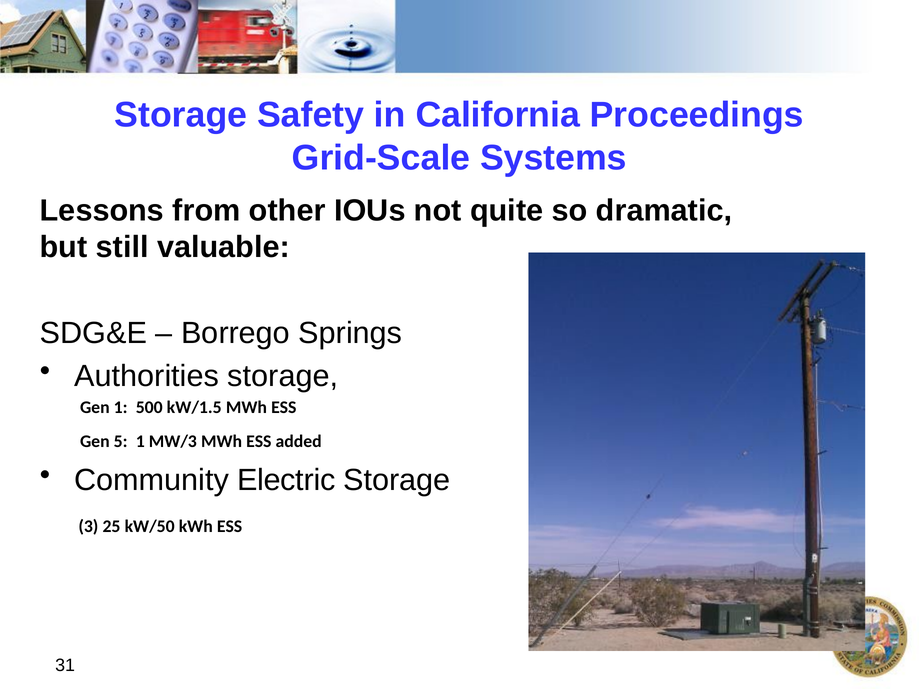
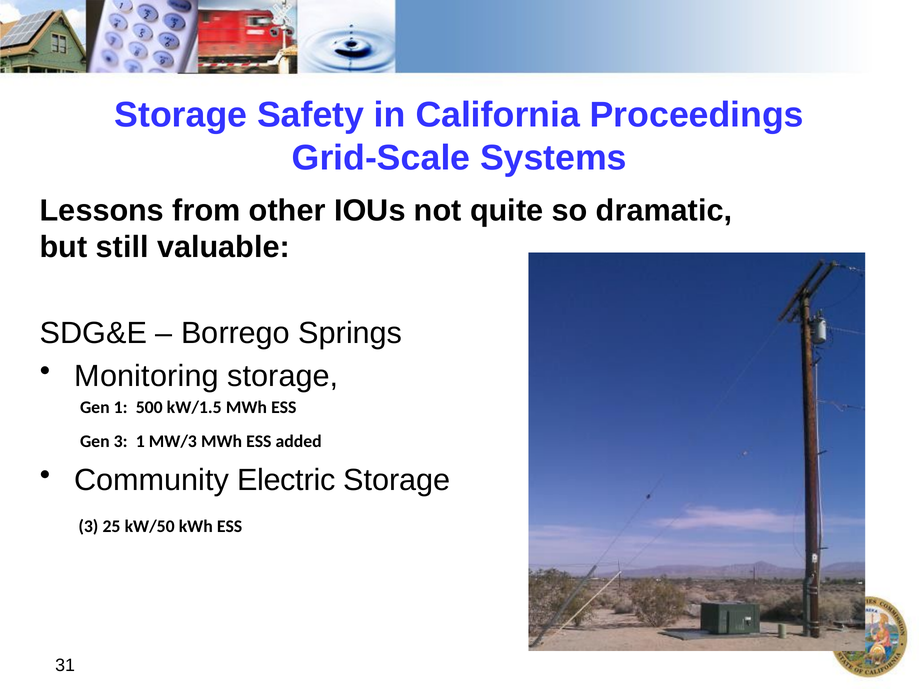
Authorities: Authorities -> Monitoring (147, 376)
Gen 5: 5 -> 3 (121, 441)
